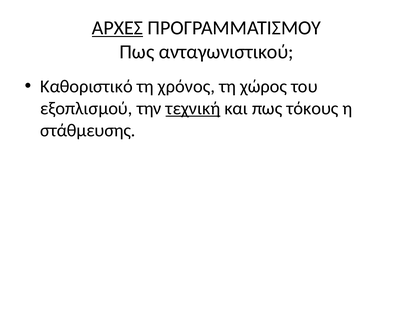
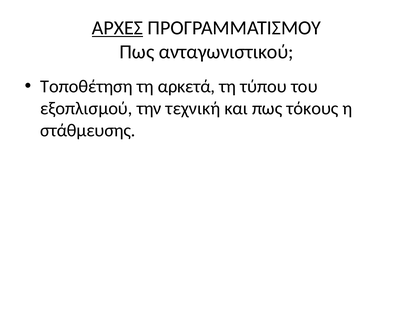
Καθοριστικό: Καθοριστικό -> Τοποθέτηση (86, 87)
χρόνος: χρόνος -> αρκετά (187, 87)
χώρος: χώρος -> τύπου (264, 87)
τεχνική underline: present -> none (193, 109)
